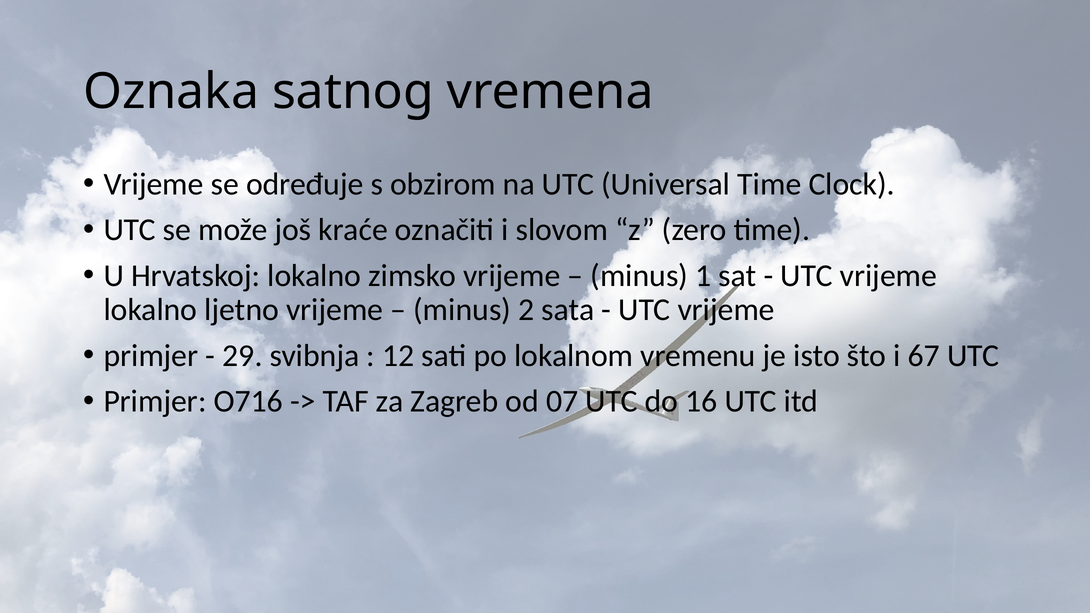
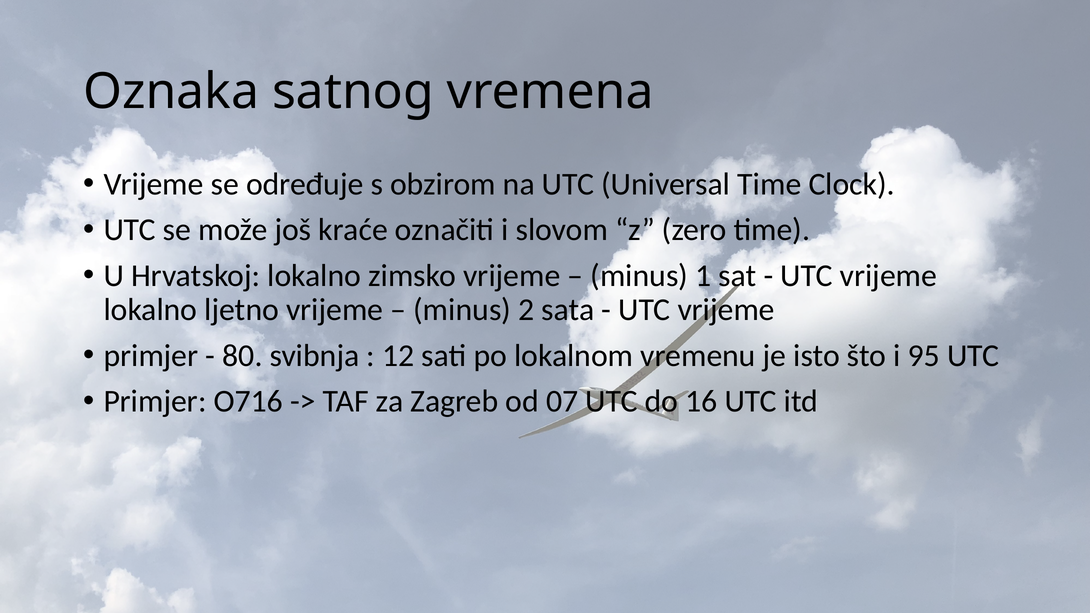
29: 29 -> 80 (242, 356)
67: 67 -> 95 (924, 356)
